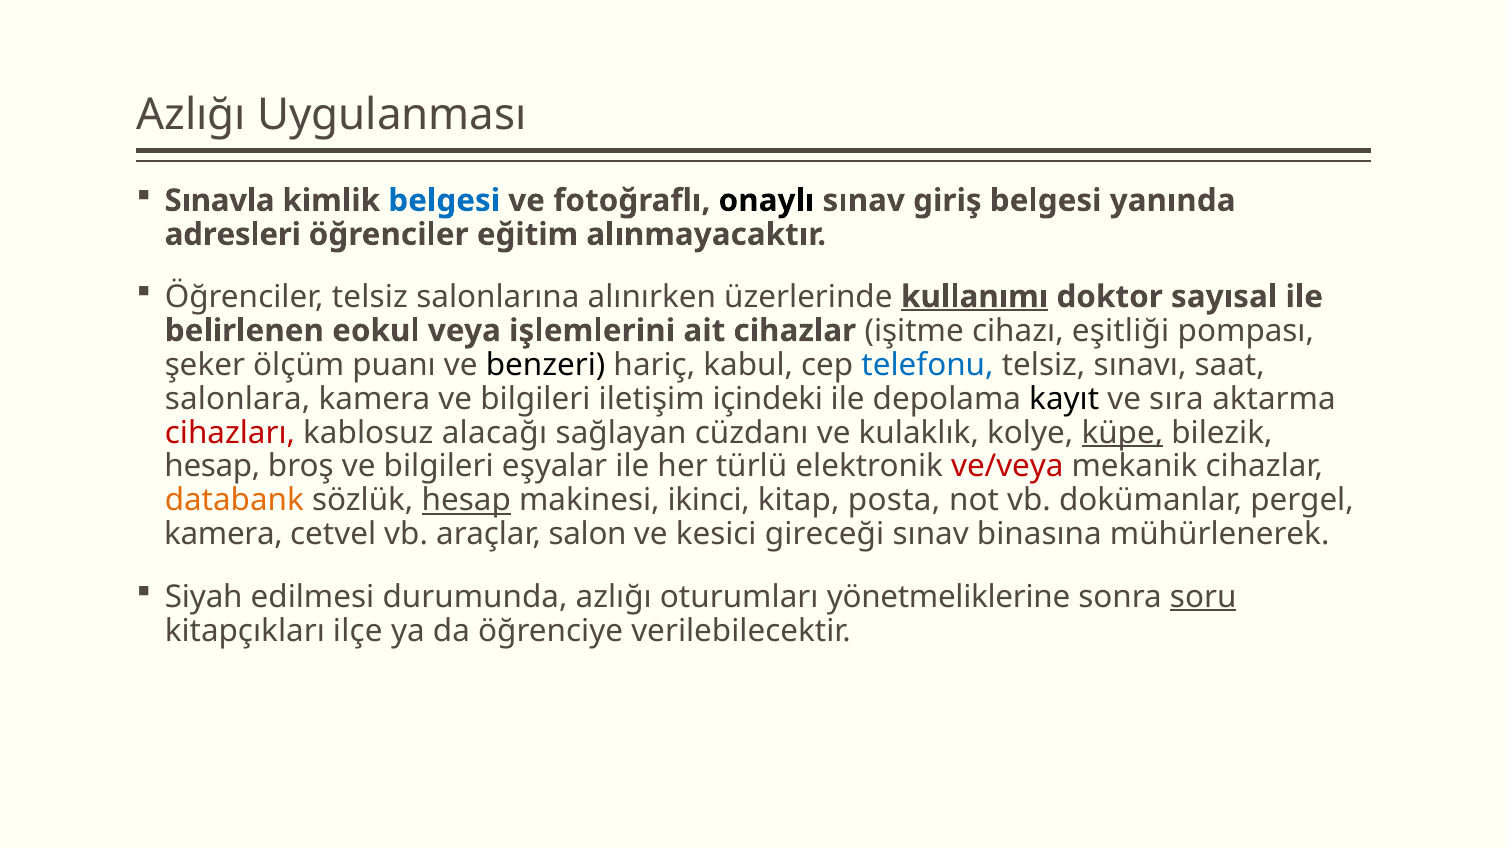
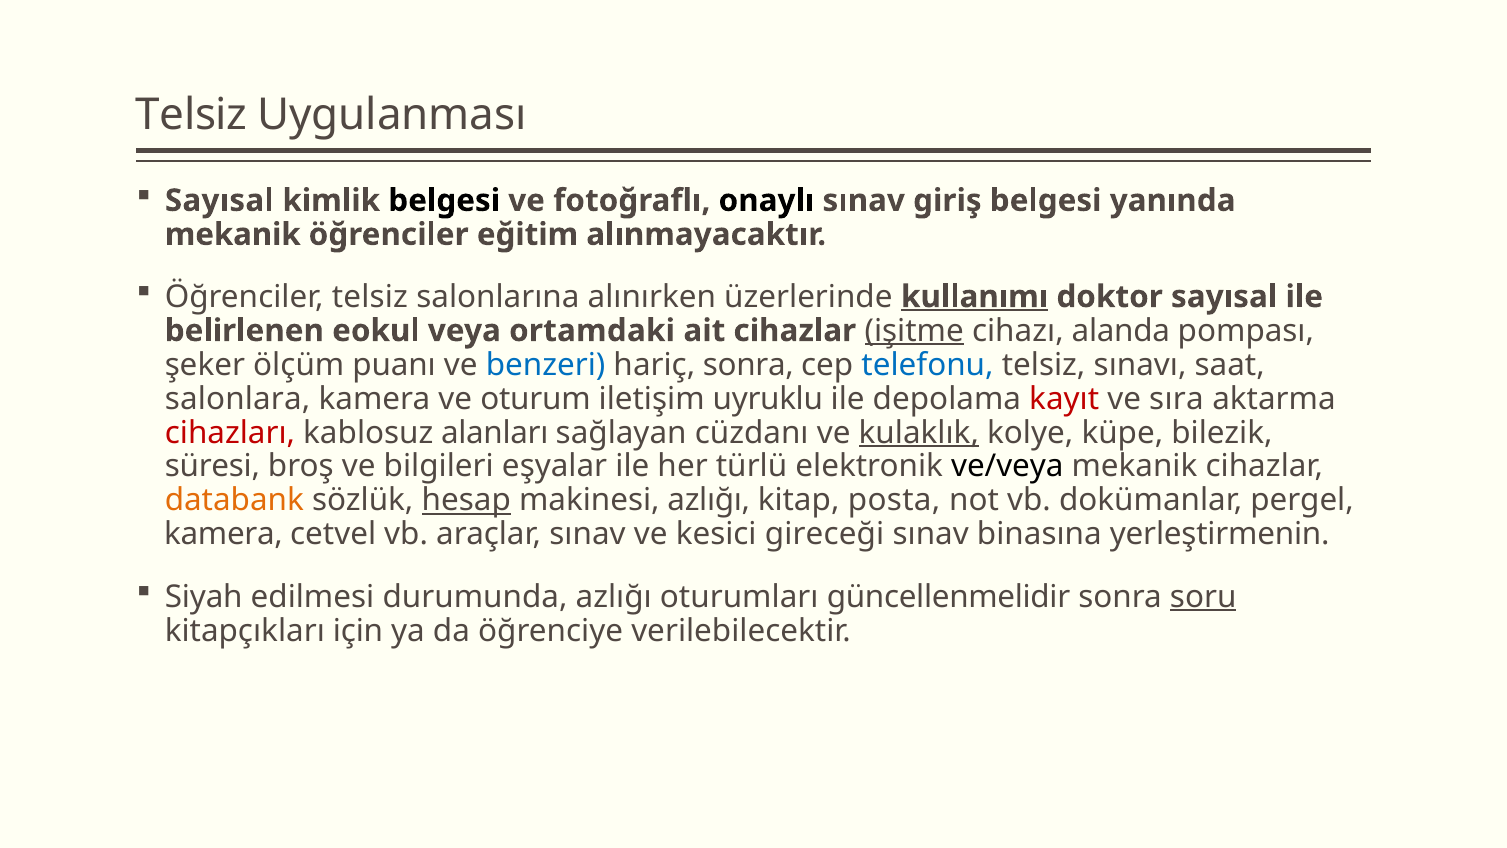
Azlığı: Azlığı -> Telsiz (191, 115)
Sınavla: Sınavla -> Sayısal (219, 201)
belgesi colour: blue -> black (444, 201)
adresleri: adresleri -> mekanik (233, 234)
işlemlerini: işlemlerini -> ortamdaki (592, 331)
işitme underline: none -> present (914, 331)
eşitliği: eşitliği -> alanda (1121, 331)
benzeri colour: black -> blue (546, 365)
hariç kabul: kabul -> sonra (748, 365)
kamera ve bilgileri: bilgileri -> oturum (536, 399)
içindeki: içindeki -> uyruklu (768, 399)
kayıt colour: black -> red (1064, 399)
alacağı: alacağı -> alanları (495, 432)
kulaklık underline: none -> present (919, 432)
küpe underline: present -> none (1122, 432)
hesap: hesap -> süresi (212, 466)
ve/veya colour: red -> black (1007, 466)
makinesi ikinci: ikinci -> azlığı (709, 500)
araçlar salon: salon -> sınav (587, 534)
mühürlenerek: mühürlenerek -> yerleştirmenin (1220, 534)
yönetmeliklerine: yönetmeliklerine -> güncellenmelidir (949, 597)
ilçe: ilçe -> için (358, 630)
